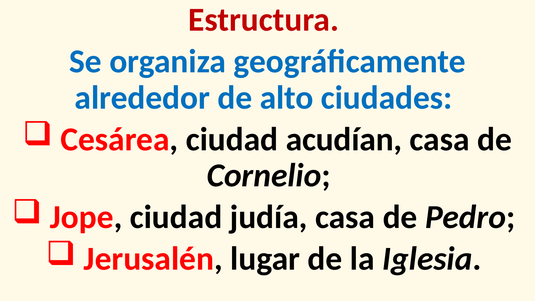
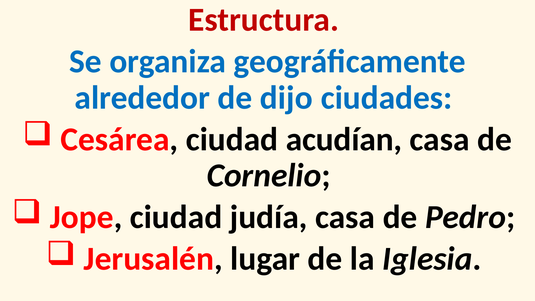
alto: alto -> dijo (286, 98)
